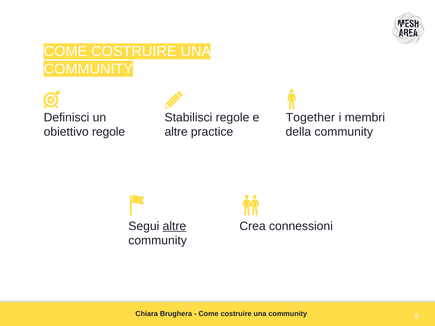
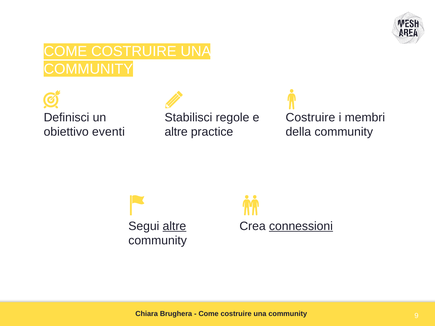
Together: Together -> Costruire (310, 118)
obiettivo regole: regole -> eventi (108, 132)
connessioni underline: none -> present (301, 226)
